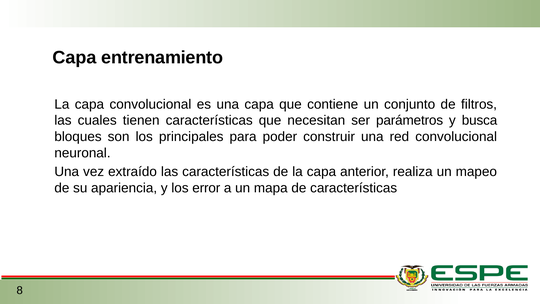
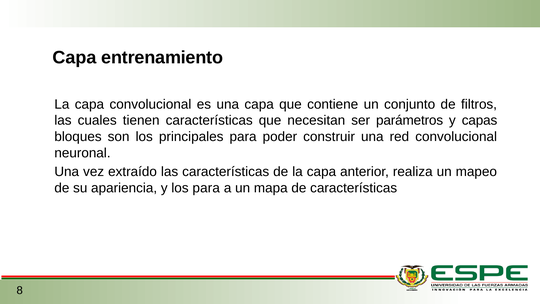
busca: busca -> capas (480, 120)
los error: error -> para (206, 188)
